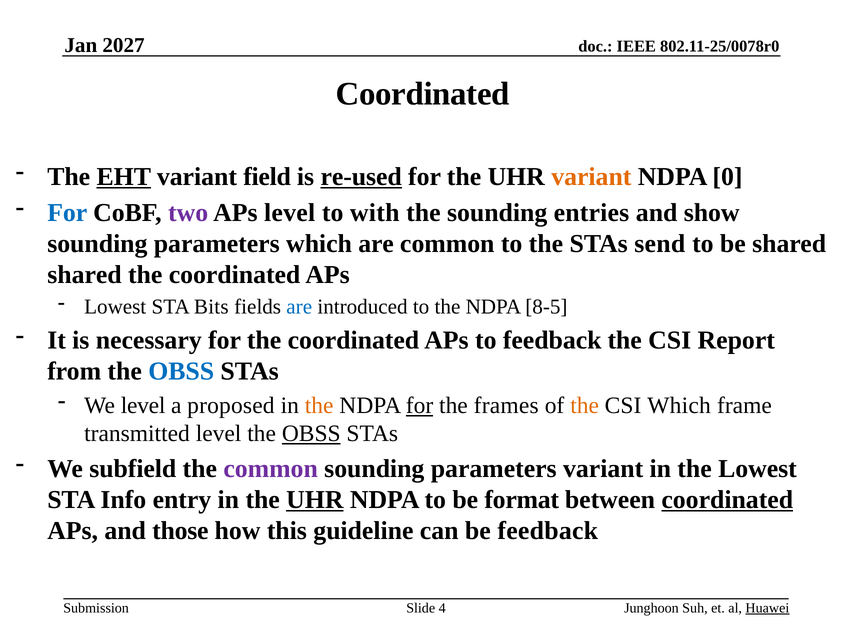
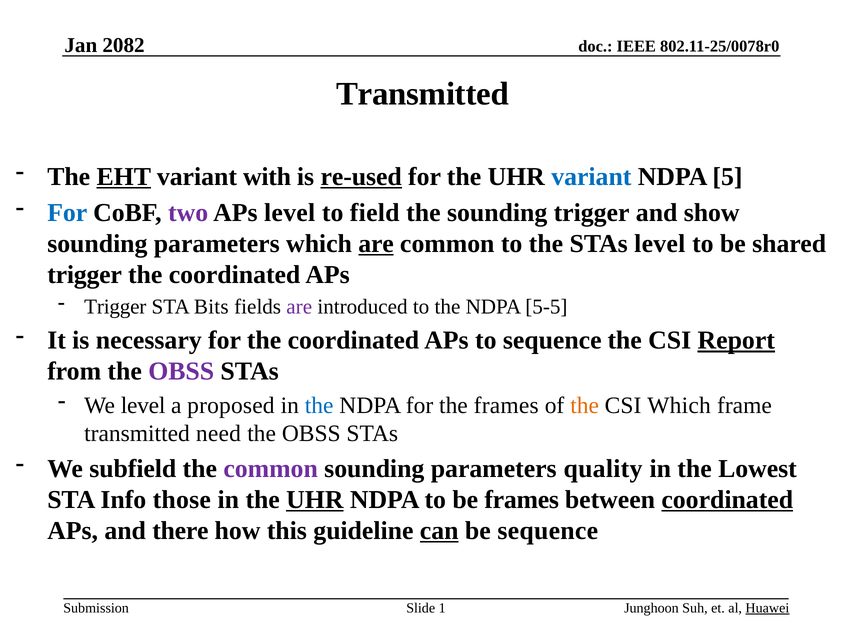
2027: 2027 -> 2082 (124, 45)
Coordinated: Coordinated -> Transmitted (423, 94)
field: field -> with (267, 176)
variant colour: orange -> blue (591, 176)
0: 0 -> 5 (727, 176)
with: with -> field (375, 213)
sounding entries: entries -> trigger (592, 213)
are underline: none -> present (376, 244)
STAs send: send -> level (660, 244)
shared: shared -> trigger (85, 275)
Lowest: Lowest -> Trigger (115, 307)
are colour: blue -> purple (299, 307)
8-5: 8-5 -> 5-5 (546, 307)
to feedback: feedback -> sequence (552, 340)
Report underline: none -> present (736, 340)
OBSS colour: blue -> purple (181, 371)
the colour: orange -> blue (319, 405)
for underline: present -> none (420, 405)
transmitted level: level -> need (218, 434)
OBSS underline: present -> none (311, 434)
parameters variant: variant -> quality (603, 468)
entry: entry -> those (182, 499)
be format: format -> frames (522, 499)
those: those -> there (180, 530)
can underline: none -> present (439, 530)
be feedback: feedback -> sequence (548, 530)
4: 4 -> 1 (442, 608)
